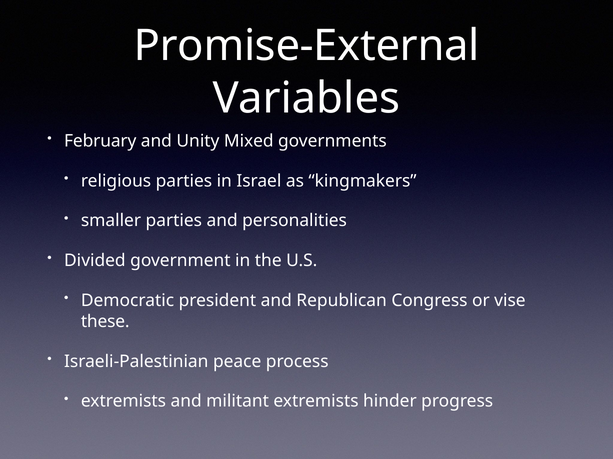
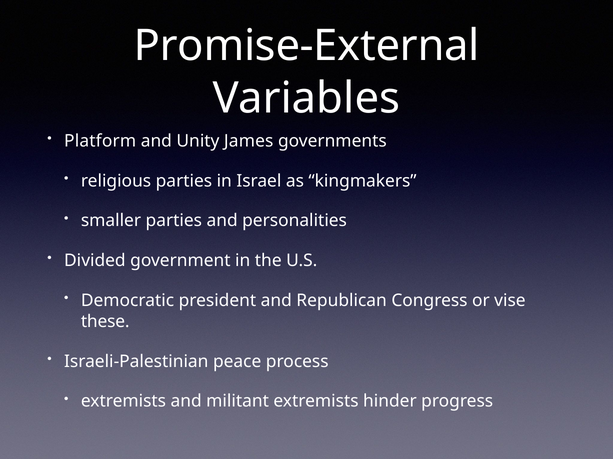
February: February -> Platform (100, 141)
Mixed: Mixed -> James (249, 141)
